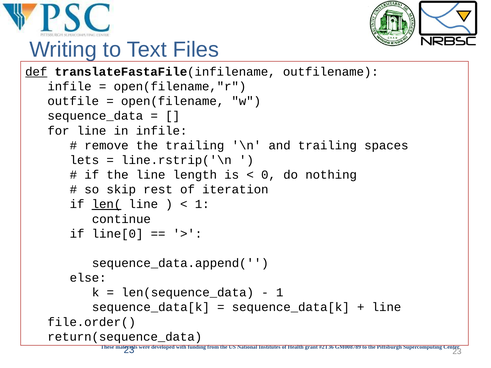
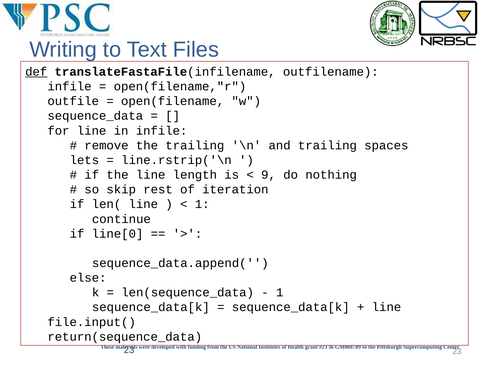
0: 0 -> 9 (269, 175)
len( underline: present -> none (106, 204)
file.order(: file.order( -> file.input( (92, 322)
